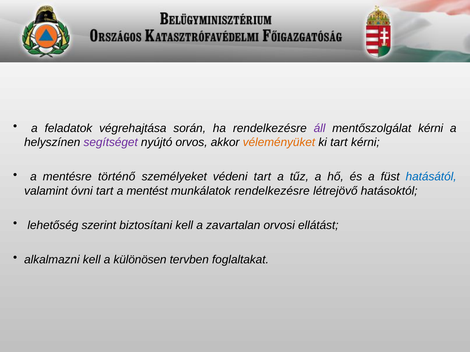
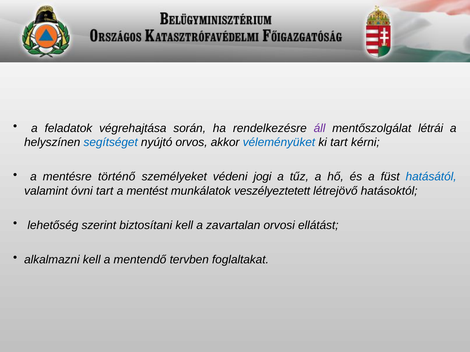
mentőszolgálat kérni: kérni -> létrái (431, 128)
segítséget colour: purple -> blue (111, 143)
véleményüket colour: orange -> blue (279, 143)
védeni tart: tart -> jogi (263, 177)
munkálatok rendelkezésre: rendelkezésre -> veszélyeztetett (272, 191)
különösen: különösen -> mentendő (140, 260)
